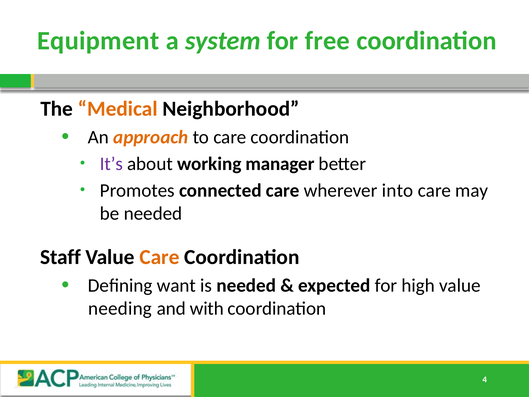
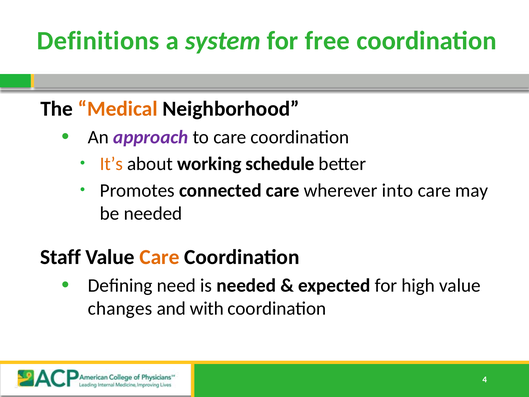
Equipment: Equipment -> Definitions (98, 41)
approach colour: orange -> purple (151, 137)
It’s colour: purple -> orange (111, 164)
manager: manager -> schedule (280, 164)
want: want -> need (176, 285)
needing: needing -> changes (120, 308)
